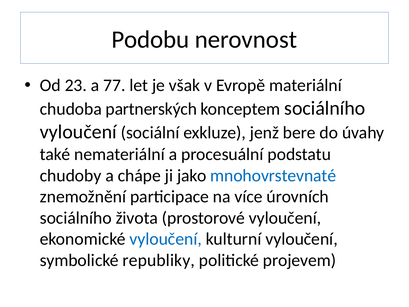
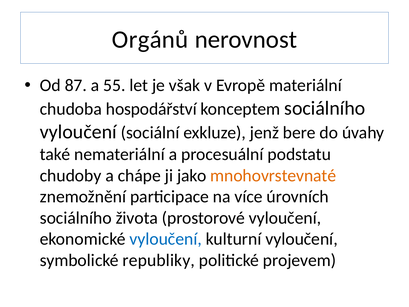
Podobu: Podobu -> Orgánů (150, 40)
23: 23 -> 87 (76, 85)
77: 77 -> 55 (114, 85)
partnerských: partnerských -> hospodářství (151, 109)
mnohovrstevnaté colour: blue -> orange (273, 175)
